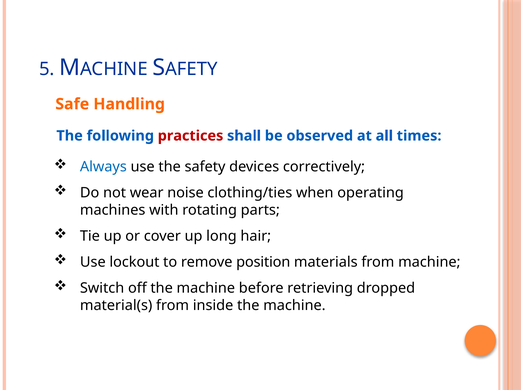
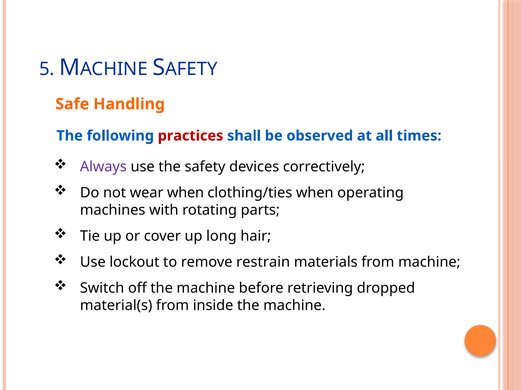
Always colour: blue -> purple (103, 167)
wear noise: noise -> when (186, 193)
position: position -> restrain (263, 263)
